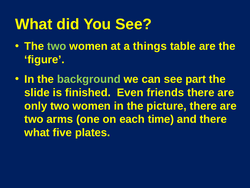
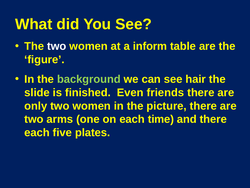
two colour: light green -> white (57, 46)
things: things -> inform (150, 46)
part: part -> hair (196, 79)
what: what -> each (37, 132)
